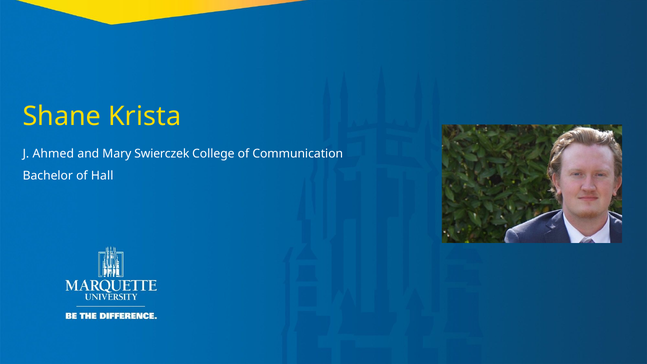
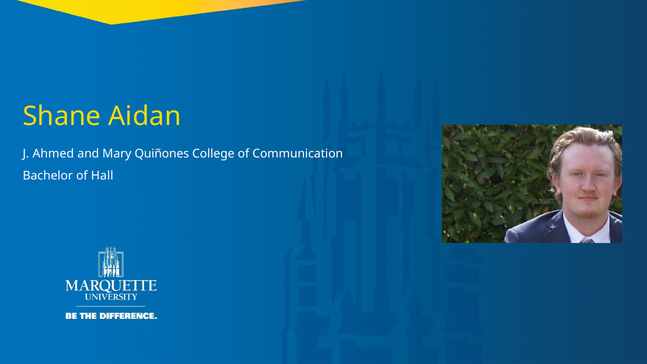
Krista: Krista -> Aidan (145, 116)
Swierczek: Swierczek -> Quiñones (162, 154)
